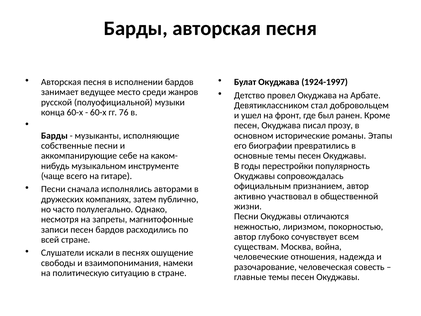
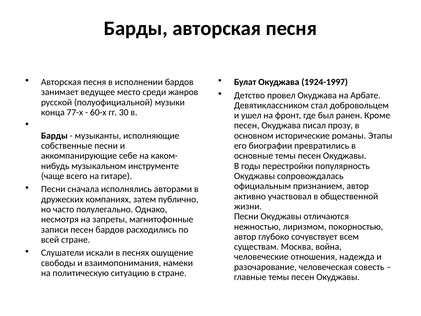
конца 60-х: 60-х -> 77-х (75, 112)
76: 76 -> 30 (124, 112)
